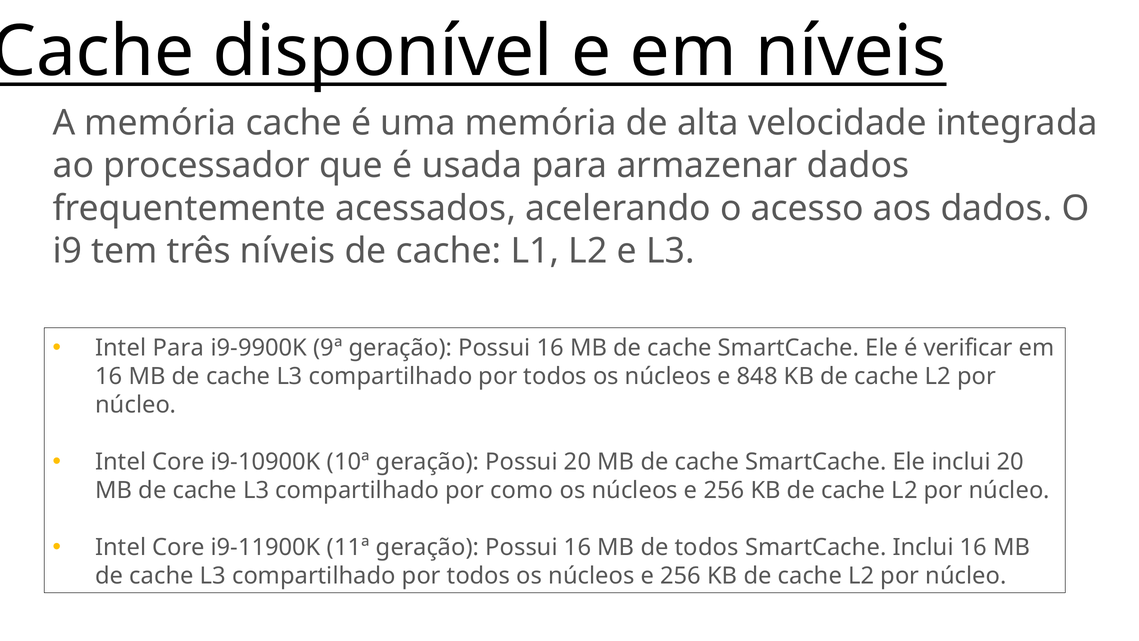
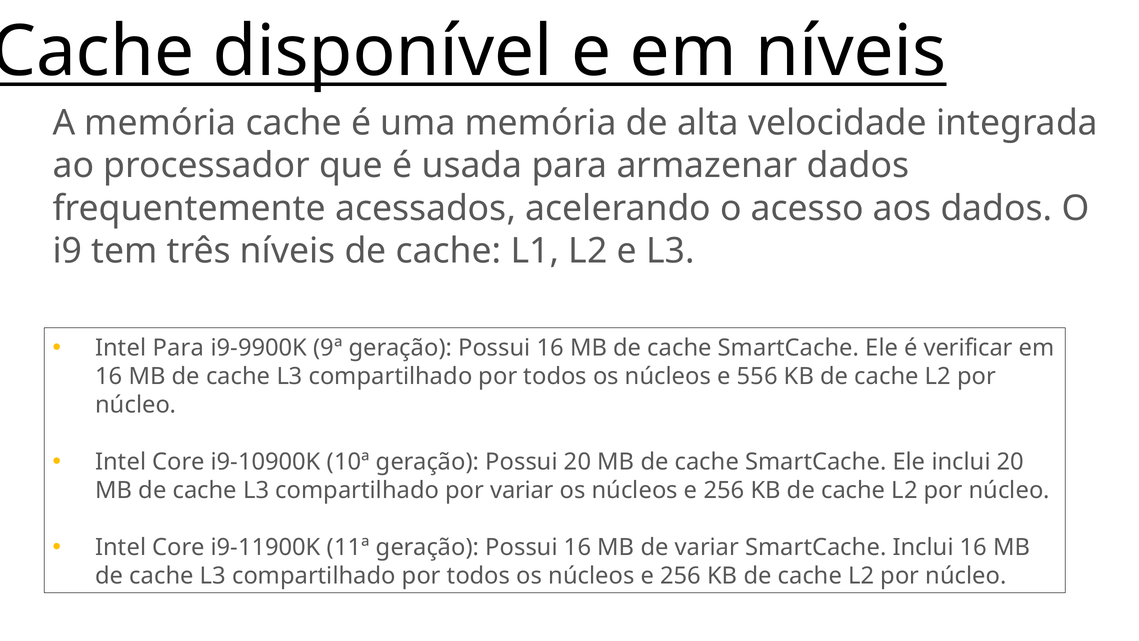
848: 848 -> 556 (757, 376)
por como: como -> variar (522, 490)
de todos: todos -> variar (707, 547)
